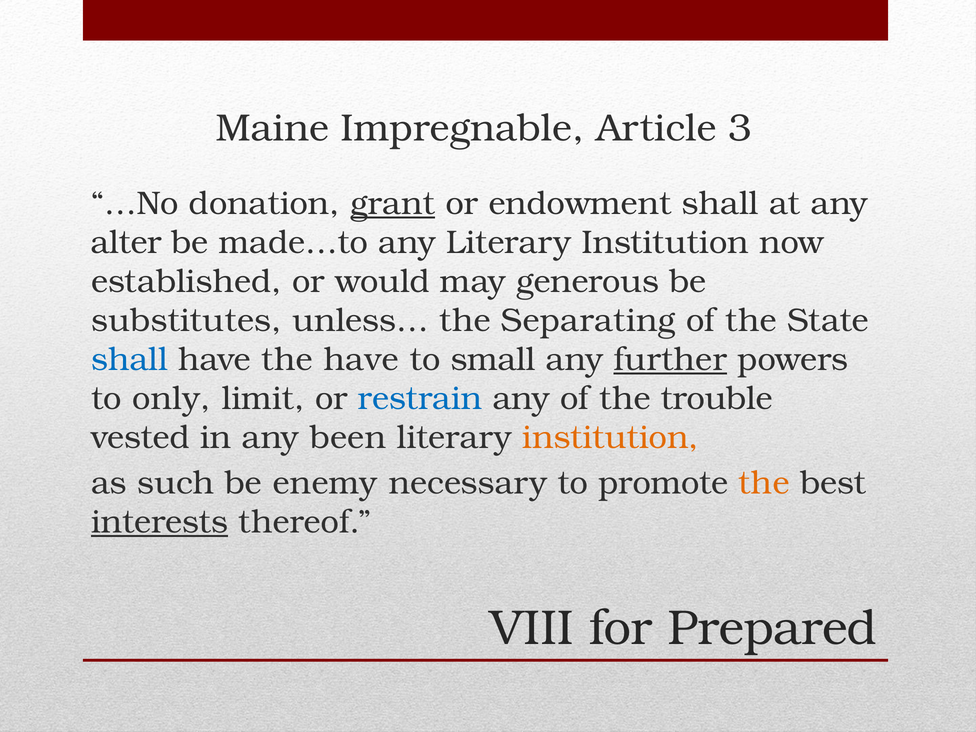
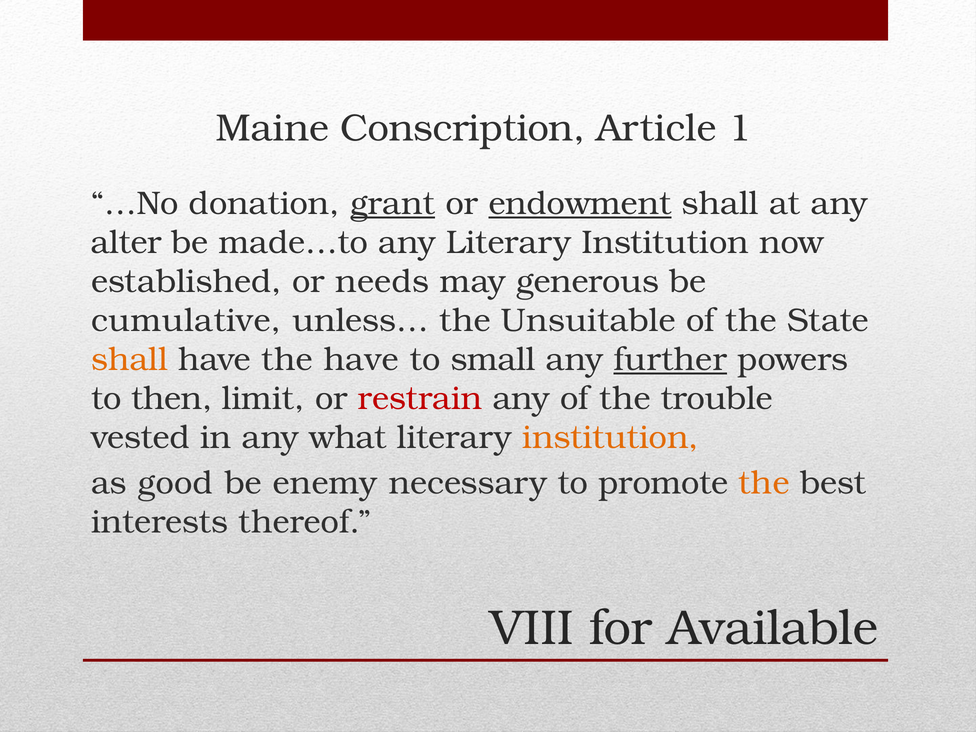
Impregnable: Impregnable -> Conscription (463, 128)
3: 3 -> 1 (740, 128)
endowment underline: none -> present (580, 203)
would: would -> needs (382, 281)
substitutes: substitutes -> cumulative (186, 321)
Separating: Separating -> Unsuitable (588, 321)
shall colour: blue -> orange (130, 360)
only: only -> then (172, 399)
restrain colour: blue -> red (420, 399)
been: been -> what (348, 438)
such: such -> good (176, 483)
interests underline: present -> none (160, 522)
Prepared: Prepared -> Available (773, 628)
